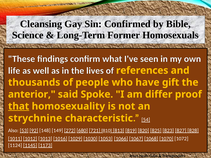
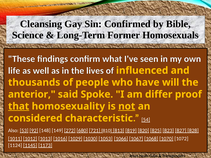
references: references -> influenced (142, 71)
gift: gift -> will (171, 83)
not underline: none -> present (127, 106)
strychnine: strychnine -> considered (35, 118)
